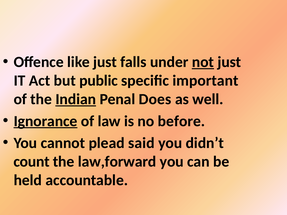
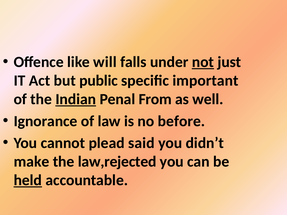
like just: just -> will (105, 62)
Does: Does -> From (155, 99)
Ignorance underline: present -> none (46, 121)
count: count -> make (31, 162)
law,forward: law,forward -> law,rejected (117, 162)
held underline: none -> present (28, 180)
